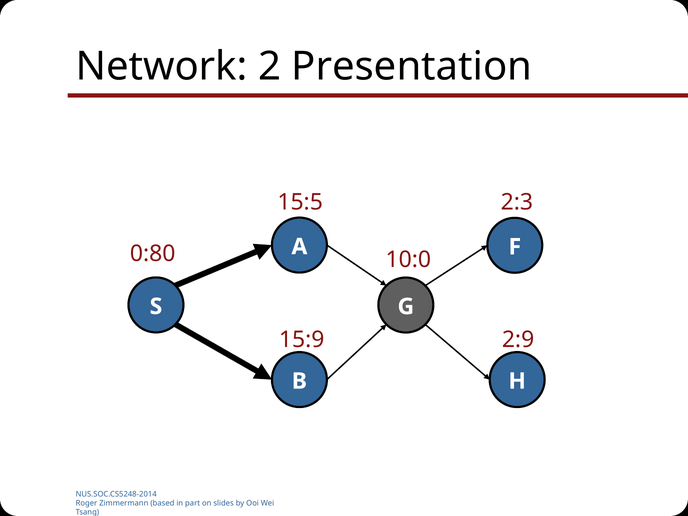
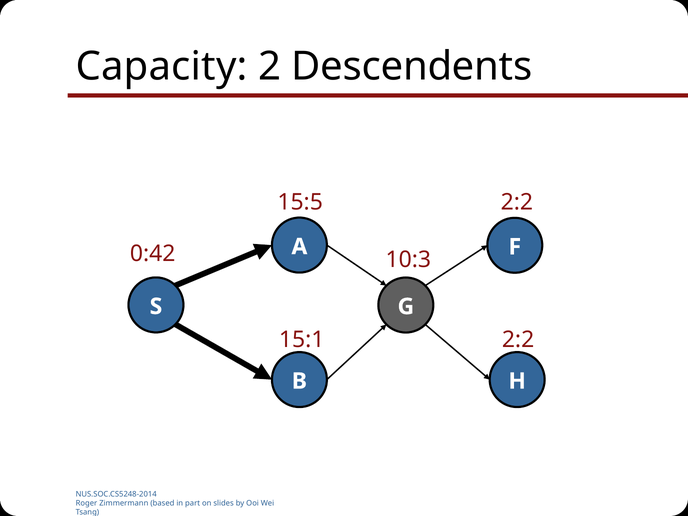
Network: Network -> Capacity (162, 67)
Presentation: Presentation -> Descendents (412, 67)
2:3: 2:3 -> 2:2 (517, 202)
0:80: 0:80 -> 0:42 (153, 254)
10:0: 10:0 -> 10:3 (408, 260)
15:9: 15:9 -> 15:1 (302, 340)
2:9: 2:9 -> 2:2 (518, 340)
